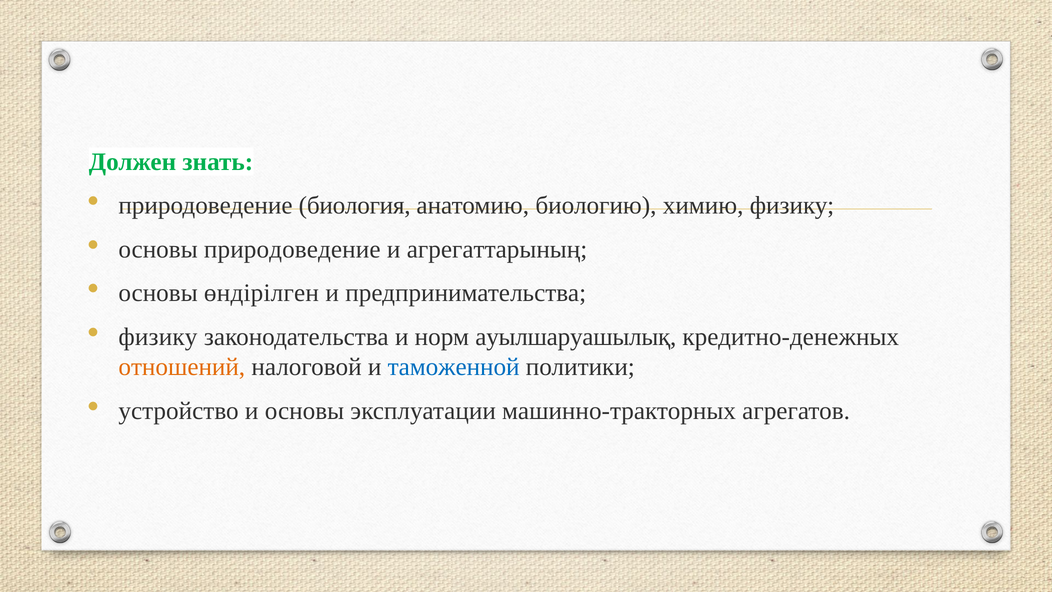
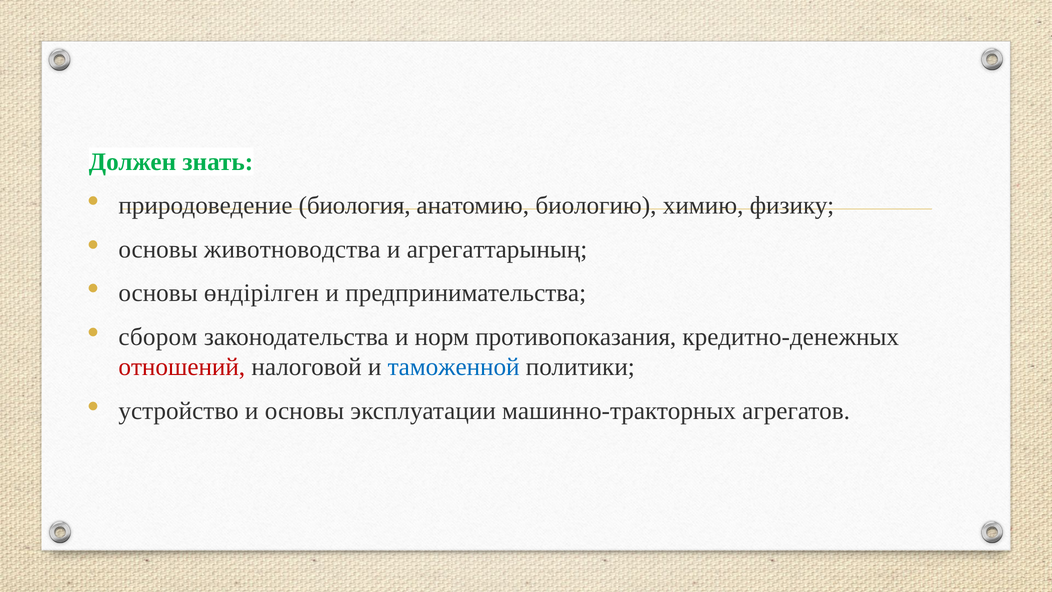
основы природоведение: природоведение -> животноводства (292, 249)
физику: физику -> сбором (158, 337)
ауылшаруашылық: ауылшаруашылық -> противопоказания (576, 337)
отношений colour: orange -> red (182, 367)
